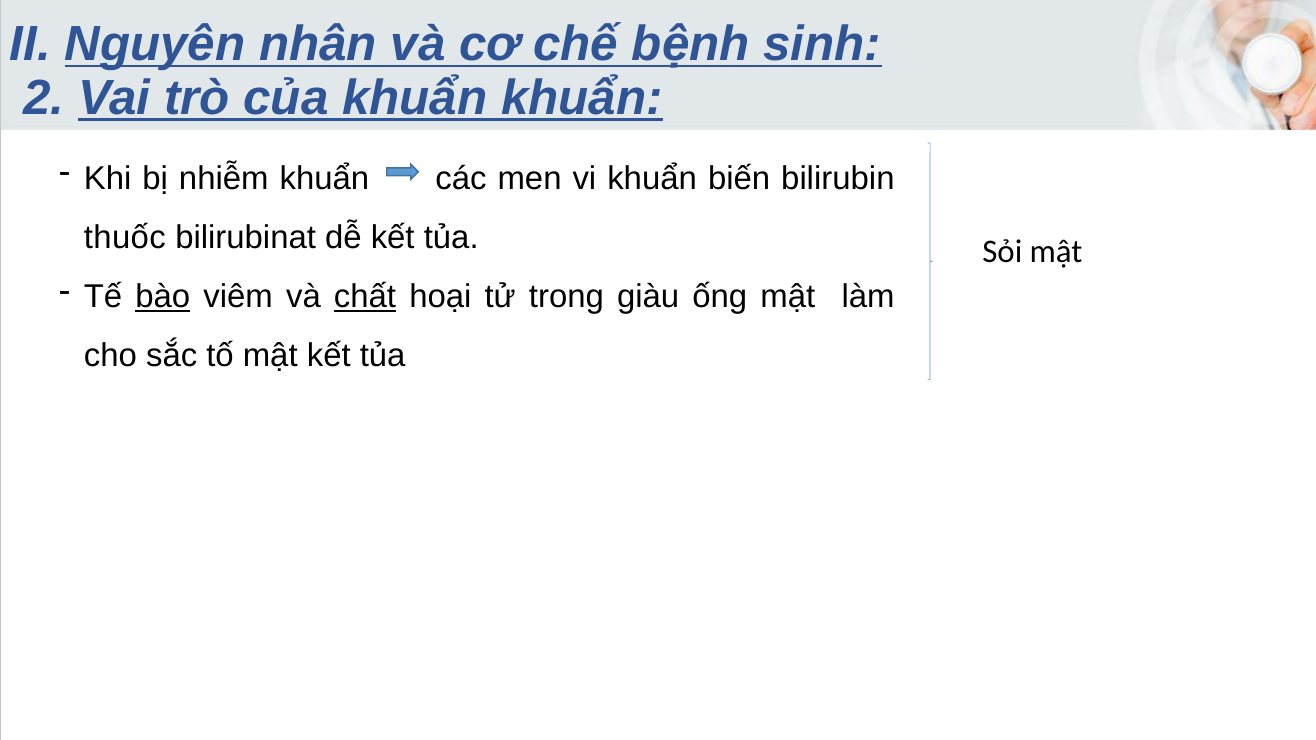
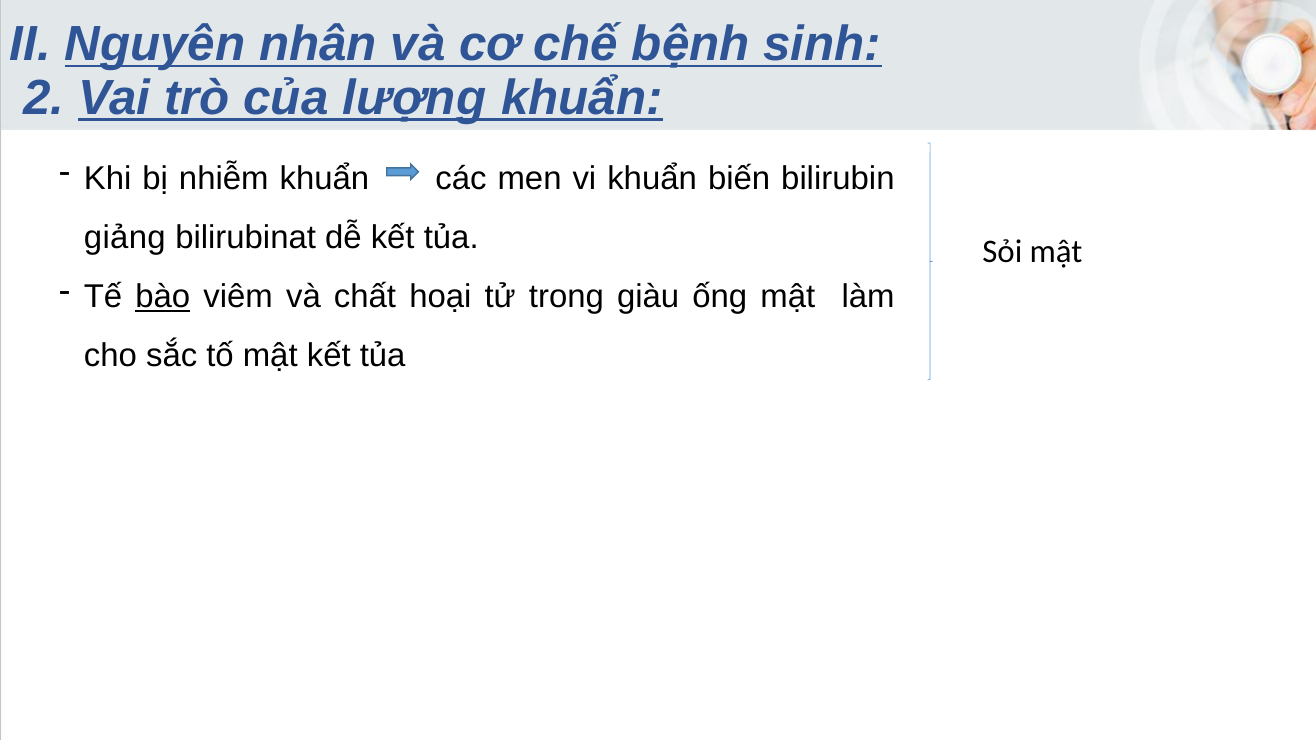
của khuẩn: khuẩn -> lượng (415, 98)
thuốc: thuốc -> giảng (125, 237)
chất underline: present -> none (365, 297)
